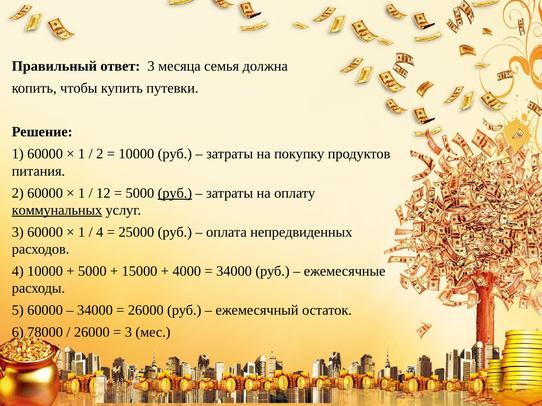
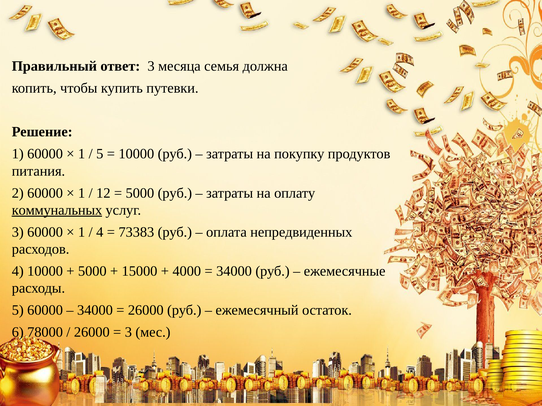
2: 2 -> 5 (100, 154)
руб underline: present -> none (175, 193)
25000: 25000 -> 73383 (136, 232)
